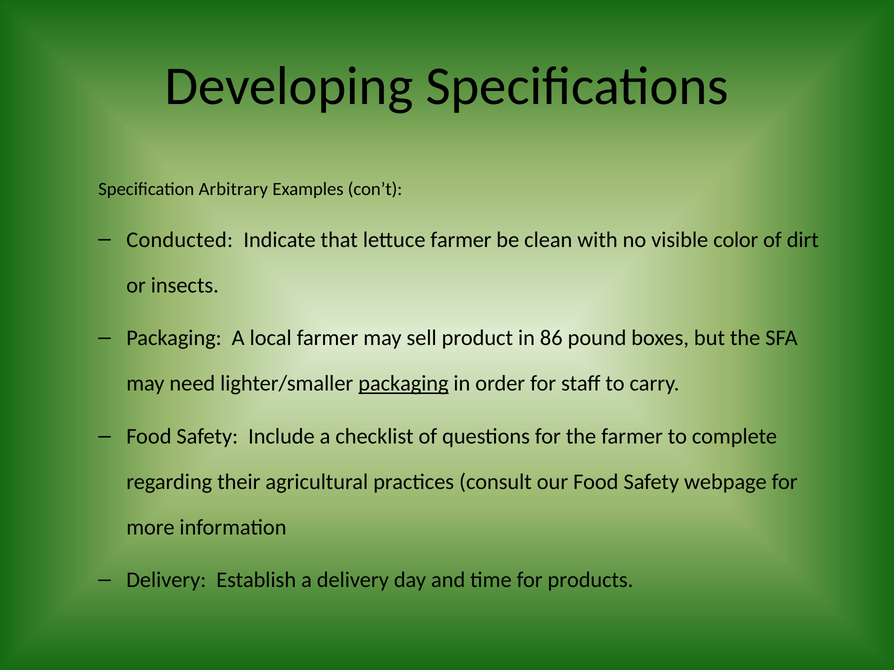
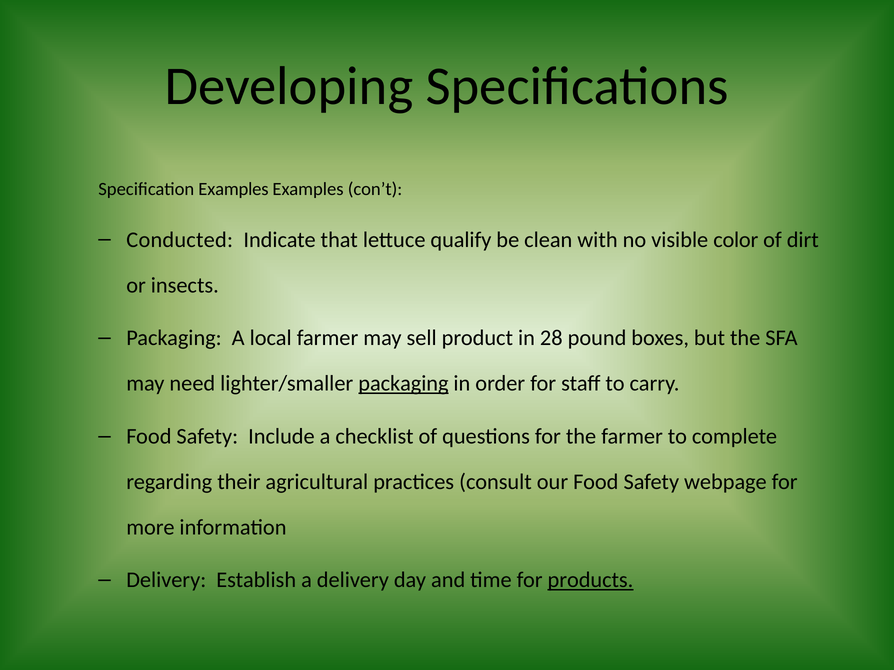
Specification Arbitrary: Arbitrary -> Examples (233, 189)
lettuce farmer: farmer -> qualify (461, 240)
86: 86 -> 28 (551, 338)
products underline: none -> present (590, 581)
